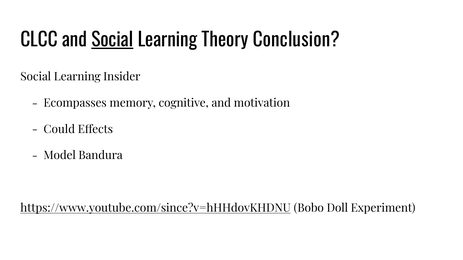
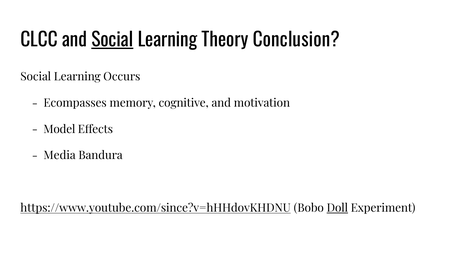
Insider: Insider -> Occurs (122, 77)
Could: Could -> Model (59, 129)
Model: Model -> Media (60, 156)
Doll underline: none -> present (337, 208)
